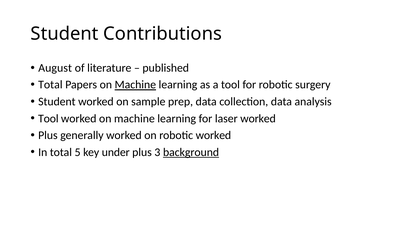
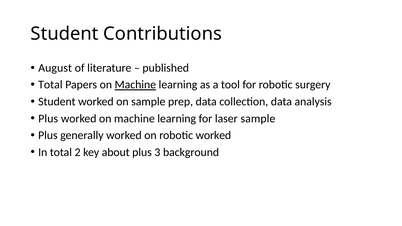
Tool: Tool -> Plus (48, 119)
laser worked: worked -> sample (258, 119)
5: 5 -> 2 (78, 152)
under: under -> about (116, 152)
background underline: present -> none (191, 152)
